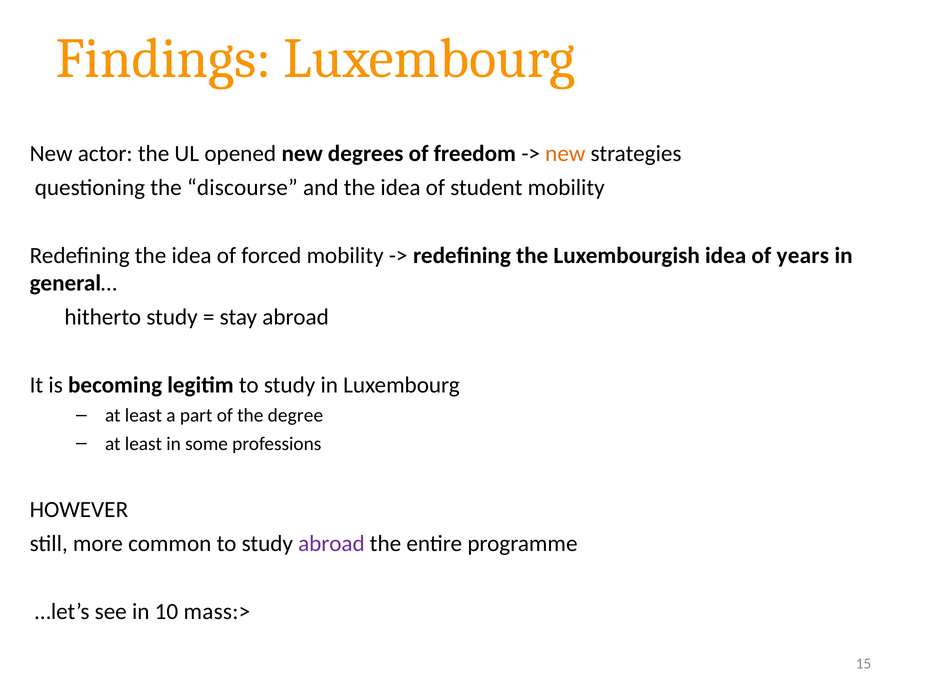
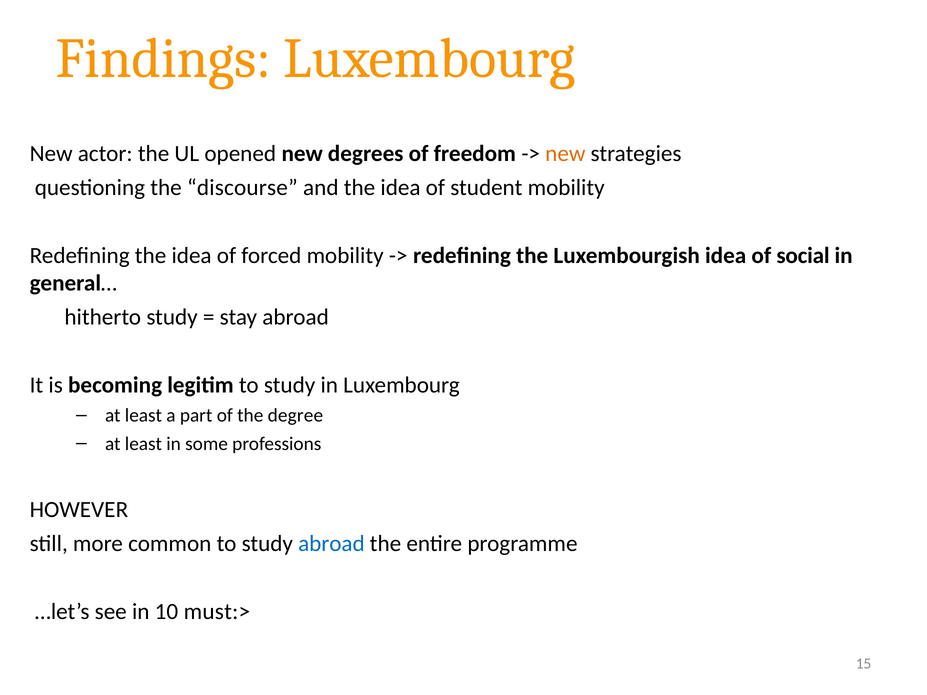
years: years -> social (803, 255)
abroad colour: purple -> blue (331, 544)
mass:>: mass:> -> must:> (217, 612)
